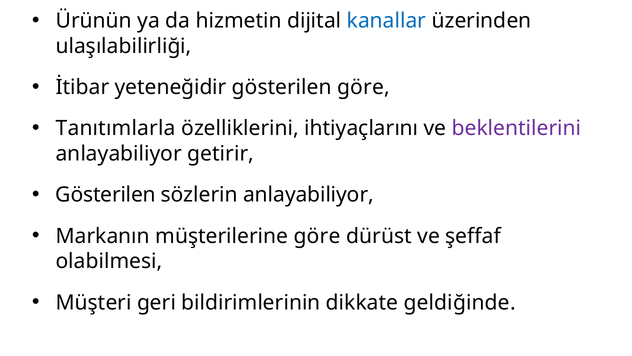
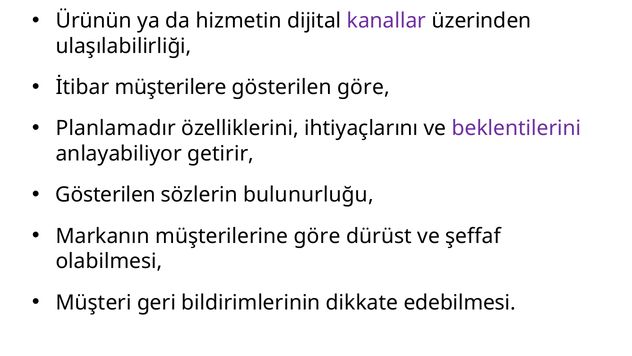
kanallar colour: blue -> purple (386, 21)
yeteneğidir: yeteneğidir -> müşterilere (171, 87)
Tanıtımlarla: Tanıtımlarla -> Planlamadır (116, 128)
sözlerin anlayabiliyor: anlayabiliyor -> bulunurluğu (308, 195)
geldiğinde: geldiğinde -> edebilmesi (460, 302)
